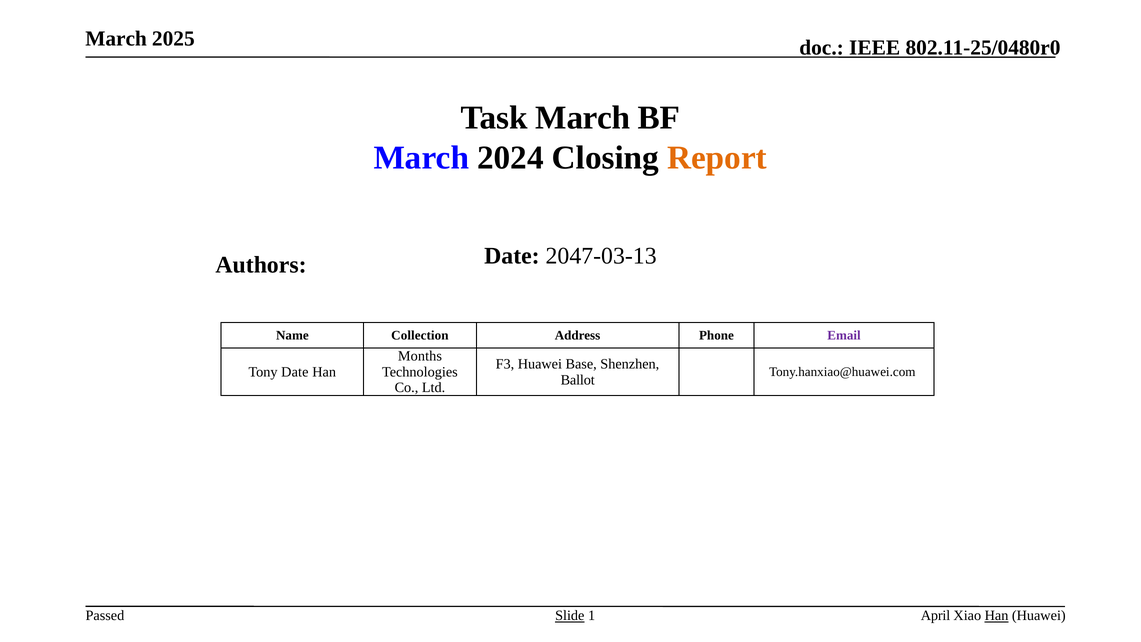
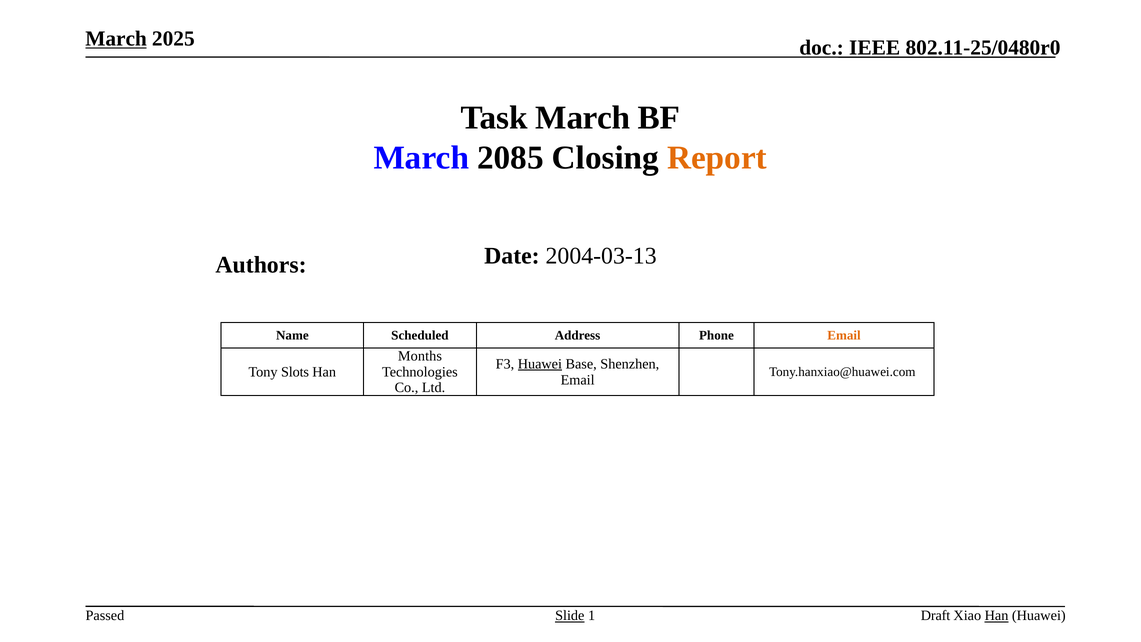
March underline: none -> present (116, 39)
2024: 2024 -> 2085 (511, 158)
2047-03-13: 2047-03-13 -> 2004-03-13 (601, 256)
Collection: Collection -> Scheduled (420, 335)
Email colour: purple -> orange (844, 335)
Huawei underline: none -> present (540, 364)
Tony Date: Date -> Slots (295, 372)
Ballot: Ballot -> Email (578, 380)
April: April -> Draft (935, 616)
